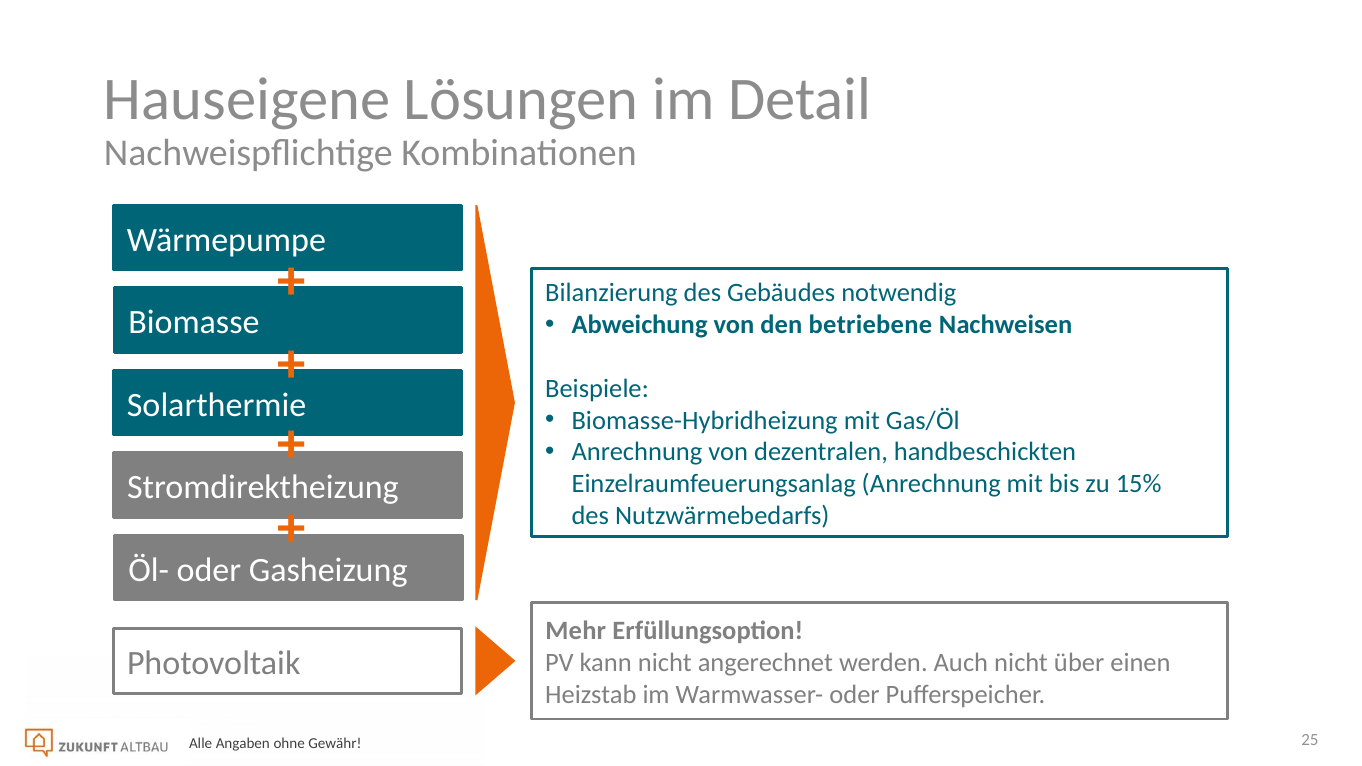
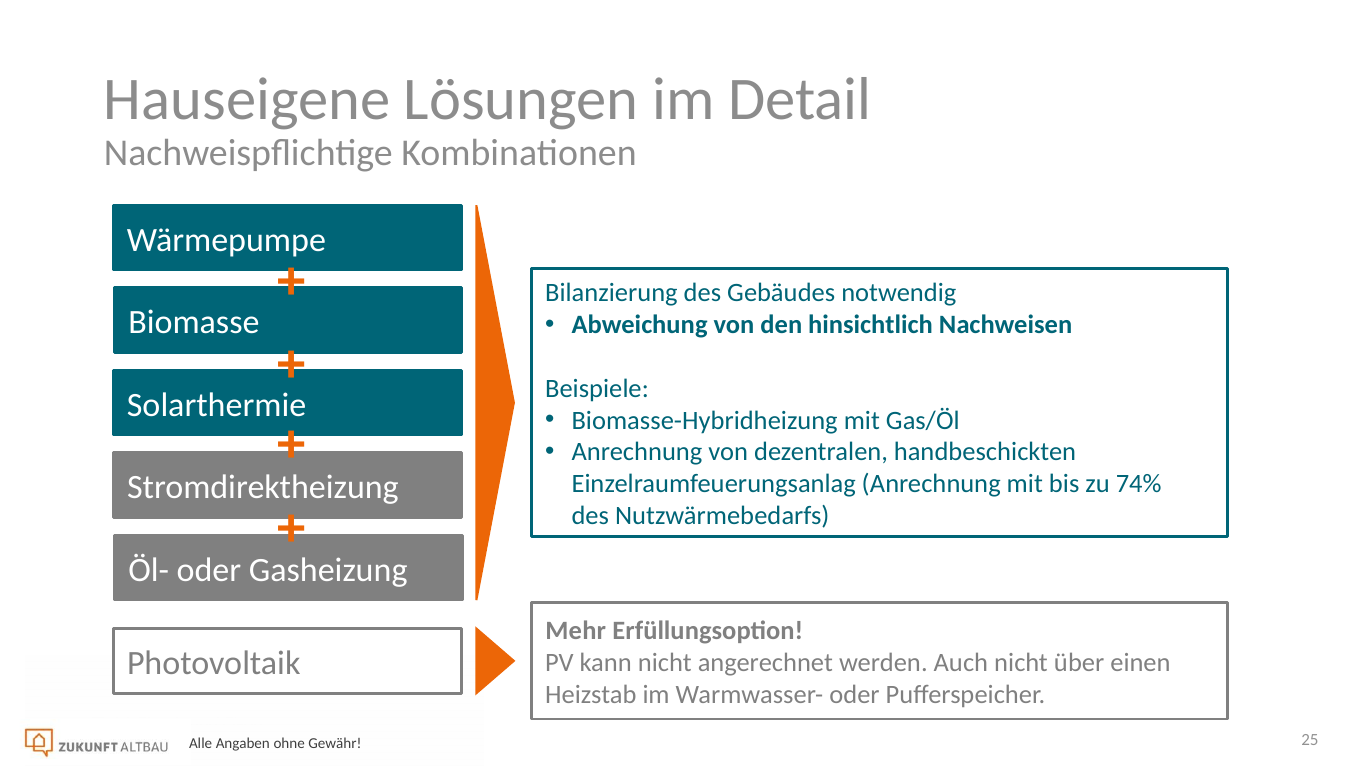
betriebene: betriebene -> hinsichtlich (871, 325)
15%: 15% -> 74% (1139, 484)
